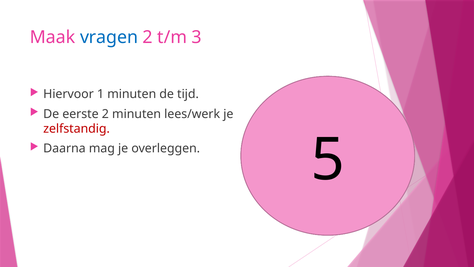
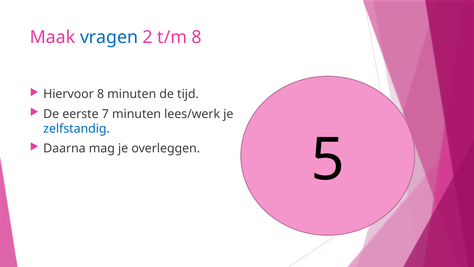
t/m 3: 3 -> 8 (197, 37)
Hiervoor 1: 1 -> 8 (101, 94)
eerste 2: 2 -> 7 (105, 114)
zelfstandig colour: red -> blue (77, 129)
